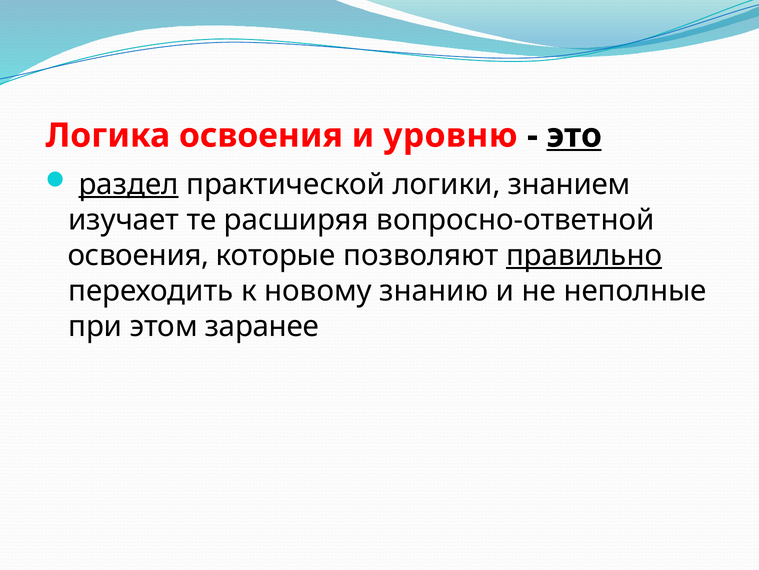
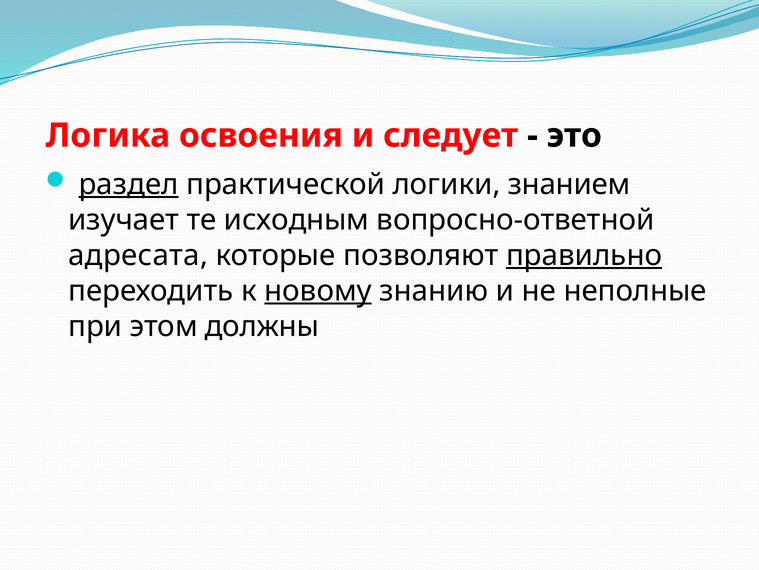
уровню: уровню -> следует (451, 135)
это underline: present -> none (574, 135)
расширяя: расширяя -> исходным (296, 220)
освоения: освоения -> адресата (138, 255)
новому underline: none -> present (318, 290)
заранее: заранее -> должны (262, 326)
